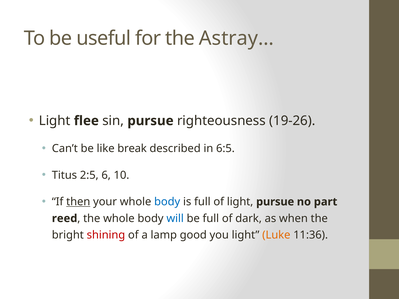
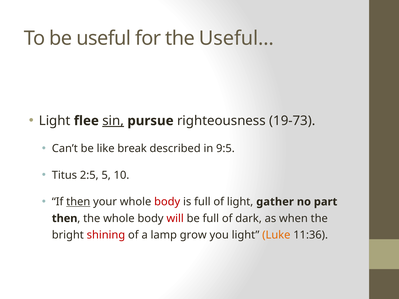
Astray…: Astray… -> Useful… (236, 38)
sin underline: none -> present (113, 121)
19-26: 19-26 -> 19-73 (292, 121)
6:5: 6:5 -> 9:5 (225, 149)
6: 6 -> 5 (106, 175)
body colour: blue -> red (167, 202)
light pursue: pursue -> gather (275, 202)
reed: reed -> then (65, 219)
will colour: blue -> red (175, 219)
good: good -> grow (193, 235)
